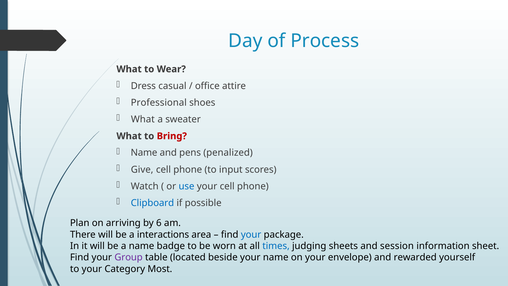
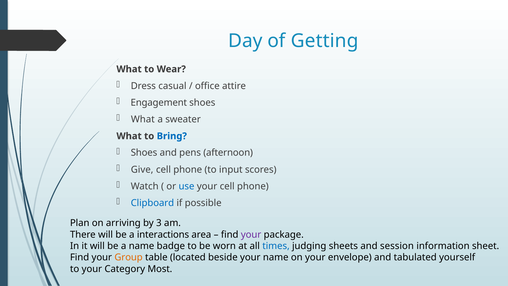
Process: Process -> Getting (325, 41)
Professional: Professional -> Engagement (159, 103)
Bring colour: red -> blue (172, 136)
Name: Name -> Shoes (144, 153)
penalized: penalized -> afternoon (228, 153)
6: 6 -> 3 (159, 223)
your colour: blue -> purple (251, 234)
Group colour: purple -> orange (129, 257)
rewarded: rewarded -> tabulated (415, 257)
